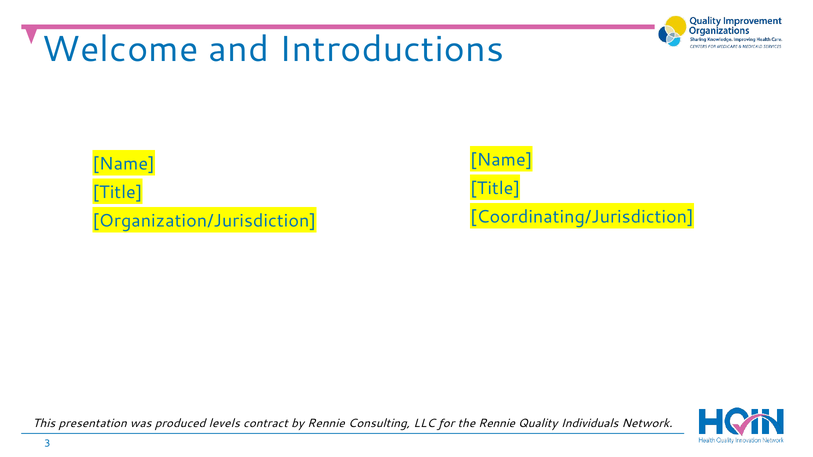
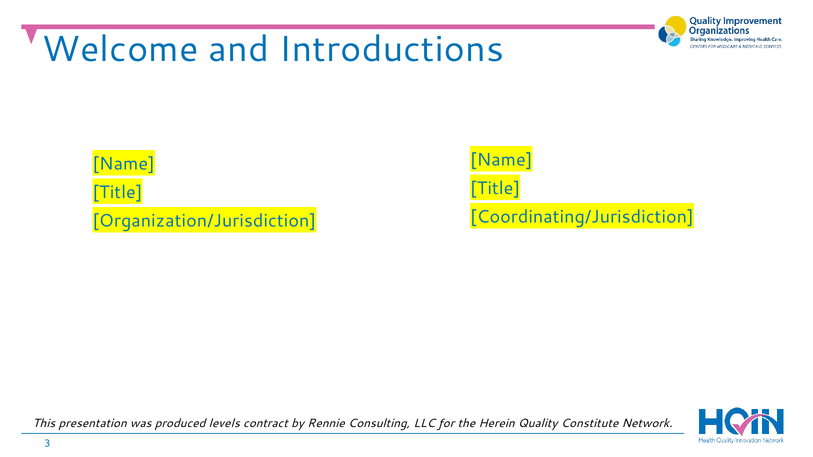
the Rennie: Rennie -> Herein (497, 424)
Individuals: Individuals -> Constitute (590, 424)
